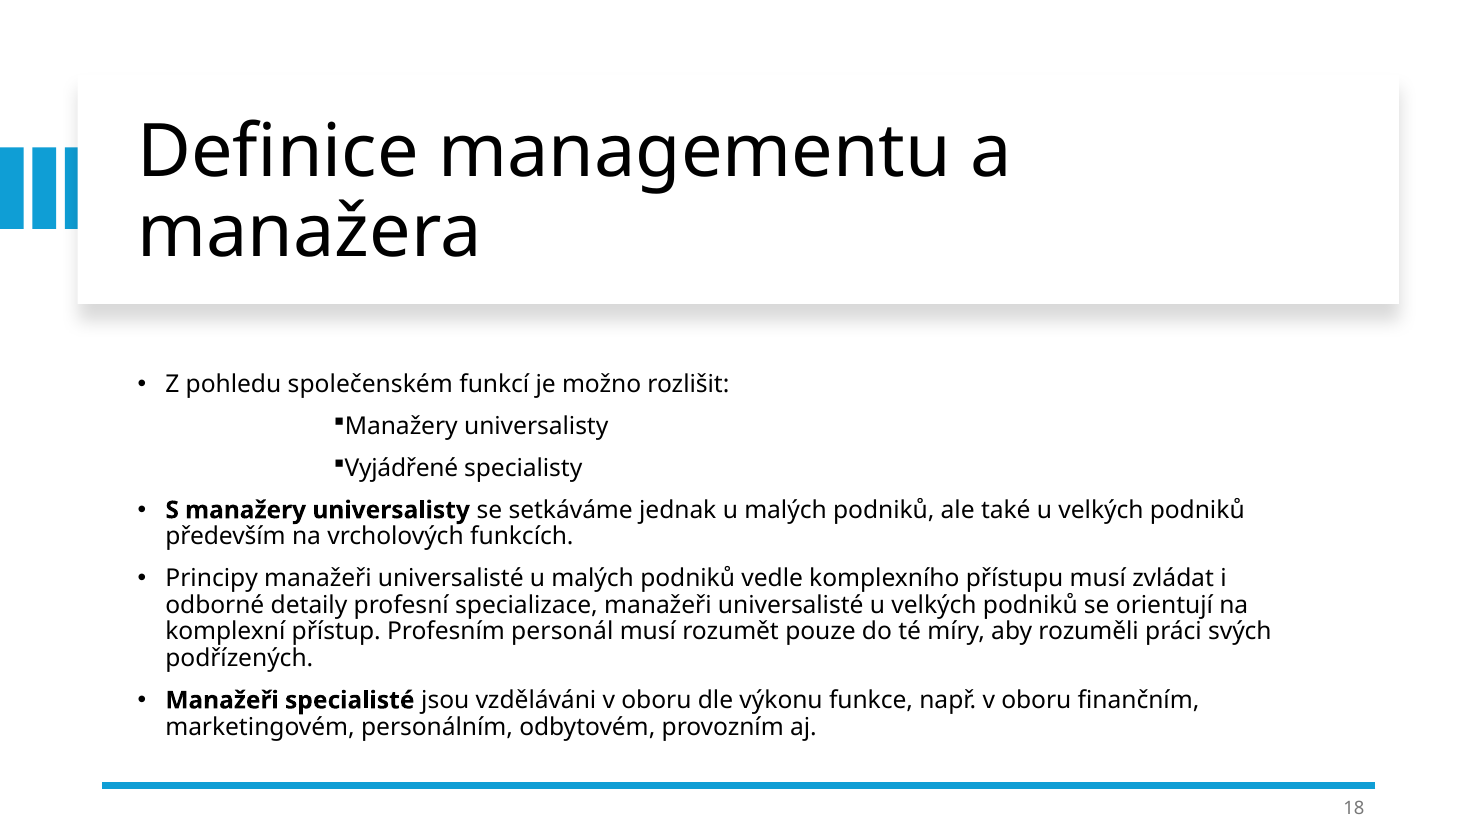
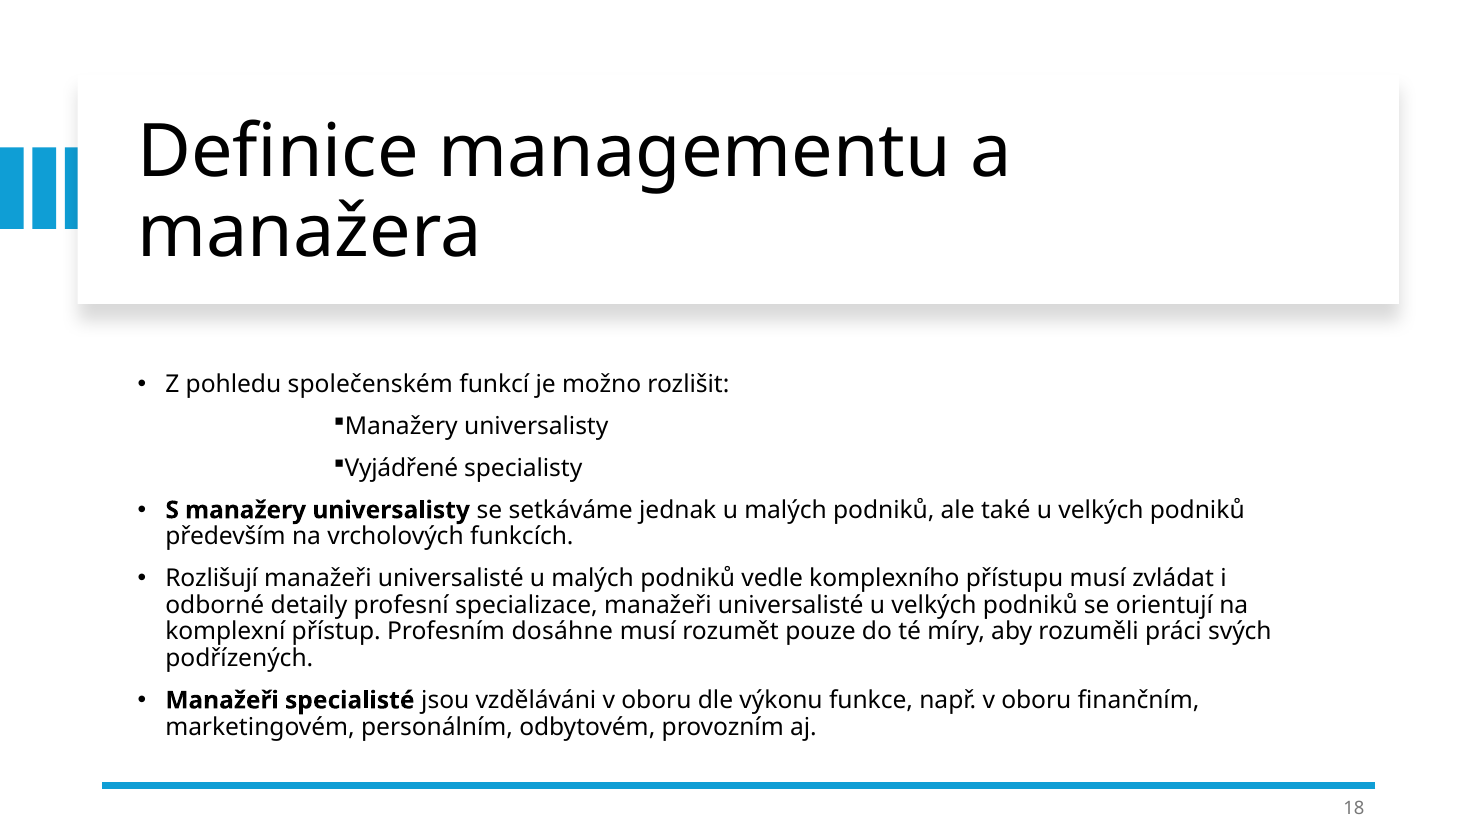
Principy: Principy -> Rozlišují (212, 579)
personál: personál -> dosáhne (562, 632)
